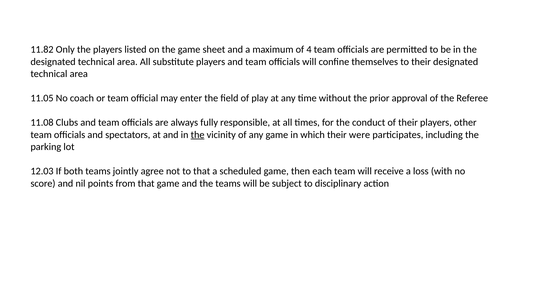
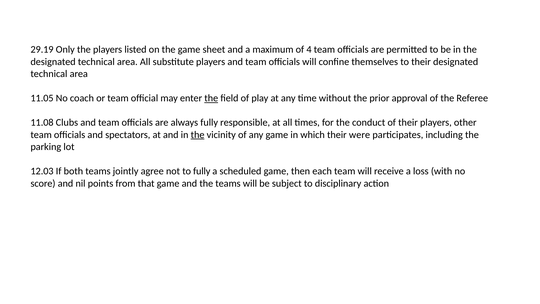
11.82: 11.82 -> 29.19 (42, 50)
the underline: none -> present (211, 98)
to that: that -> fully (202, 171)
